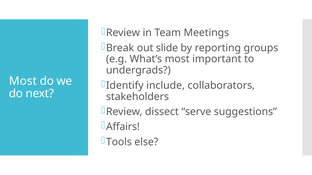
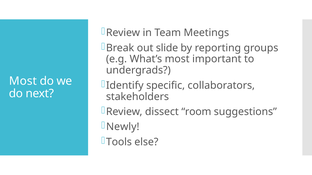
include: include -> specific (166, 86)
serve: serve -> room (196, 112)
Affairs: Affairs -> Newly (123, 127)
